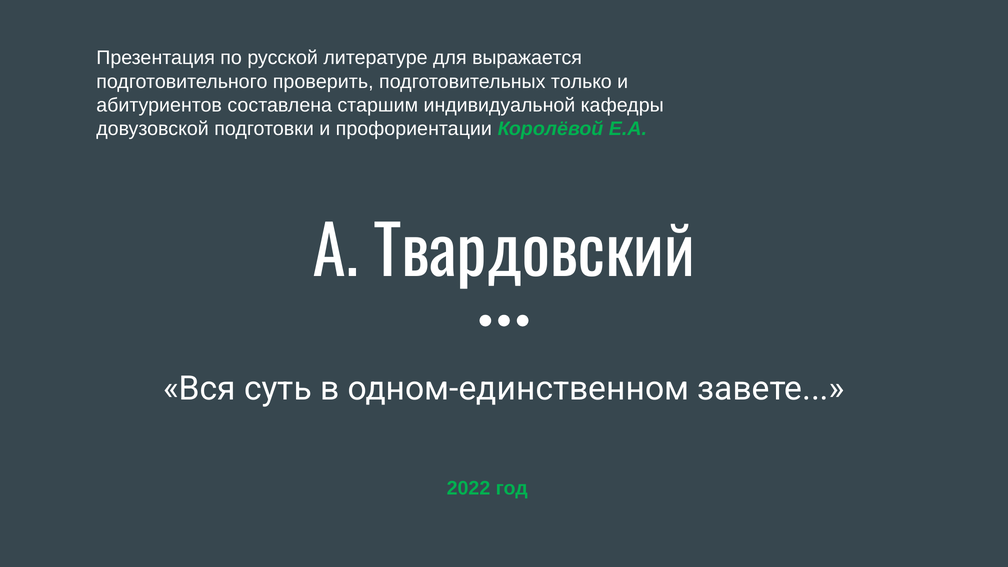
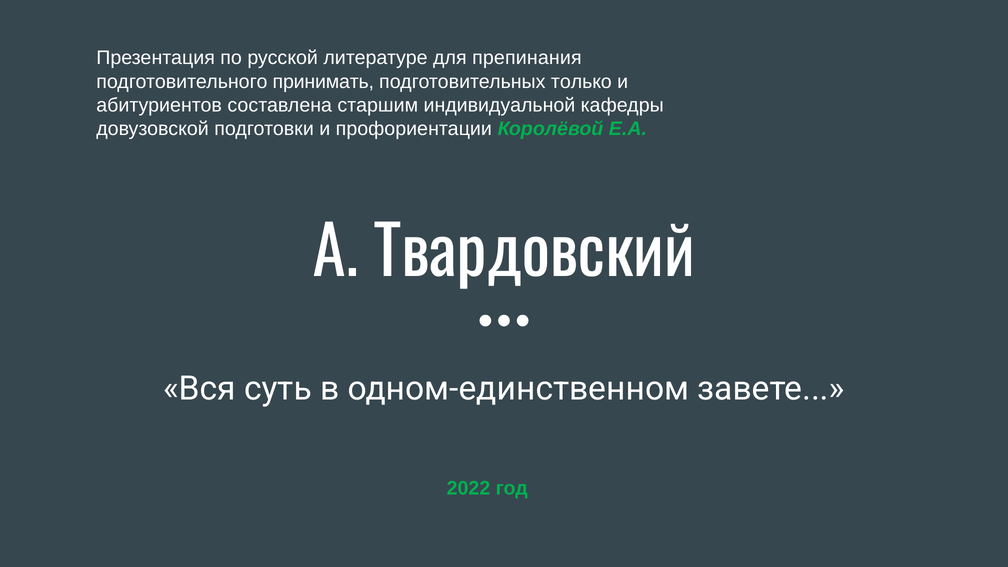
выражается: выражается -> препинания (527, 58)
проверить: проверить -> принимать (323, 82)
